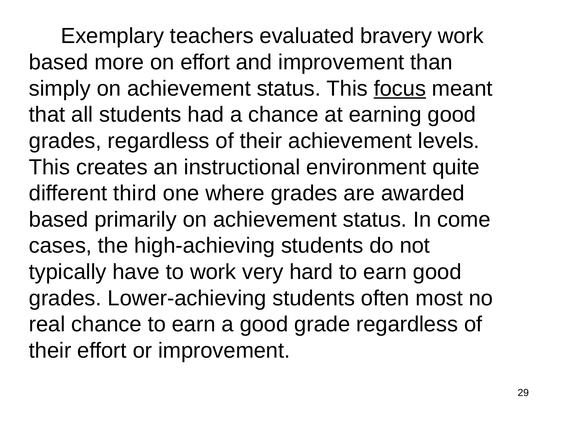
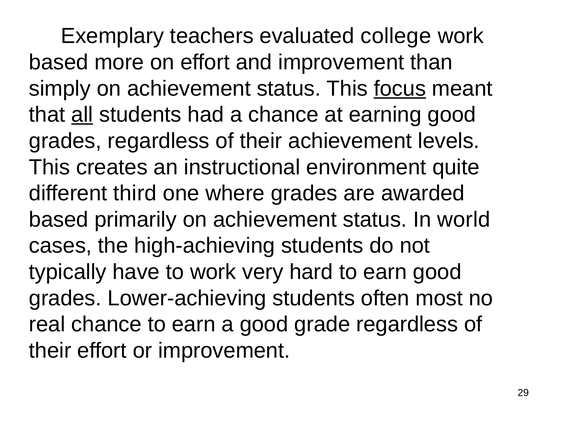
bravery: bravery -> college (396, 36)
all underline: none -> present (82, 115)
come: come -> world (464, 220)
